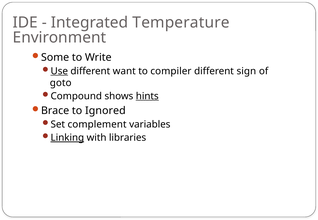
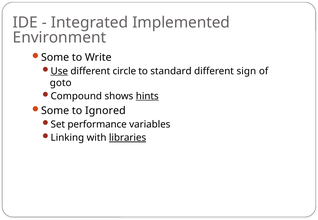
Temperature: Temperature -> Implemented (181, 23)
want: want -> circle (124, 71)
compiler: compiler -> standard (171, 71)
Brace: Brace -> Some (55, 111)
complement: complement -> performance (97, 124)
Linking underline: present -> none (67, 138)
libraries underline: none -> present (128, 138)
